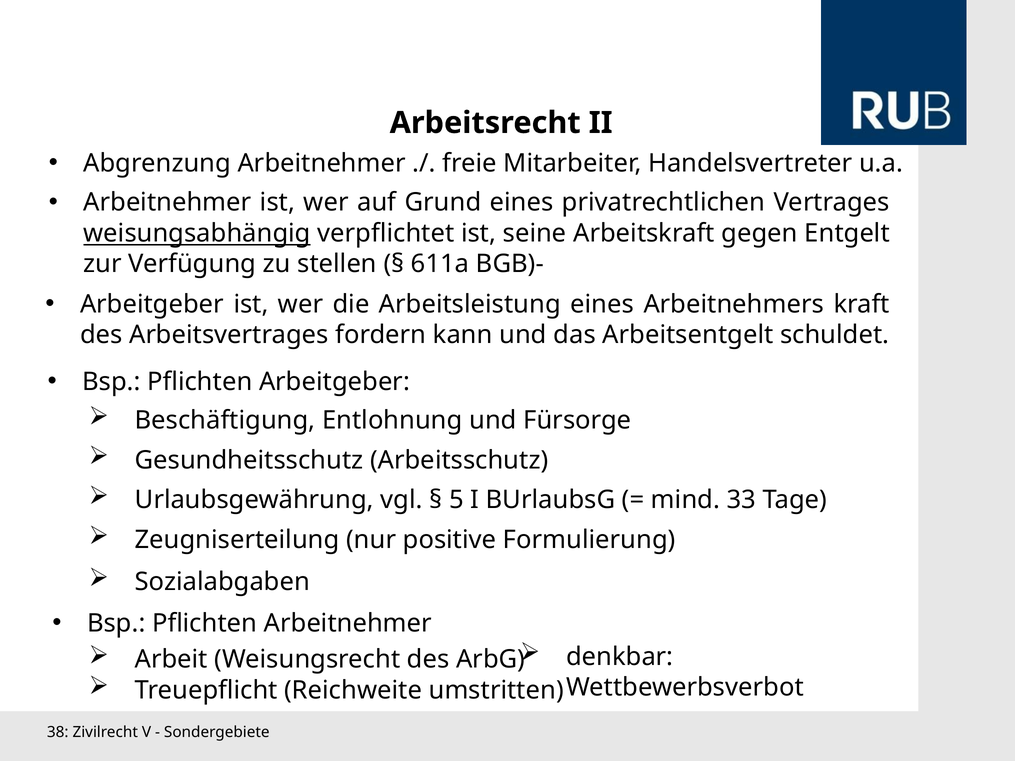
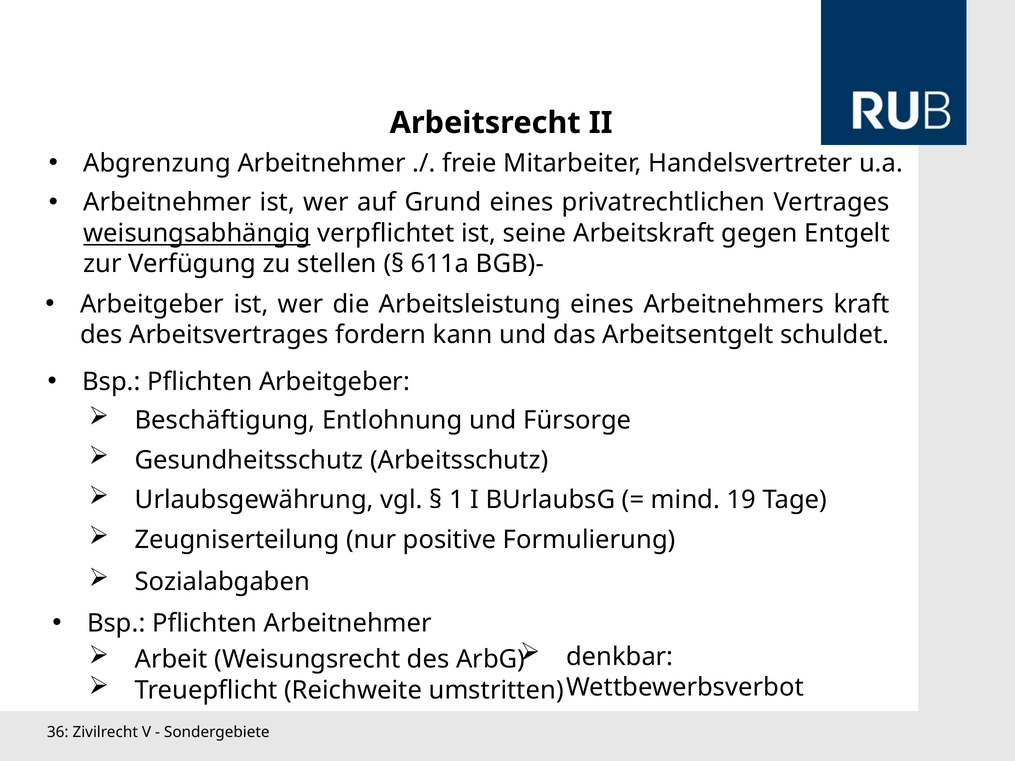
5: 5 -> 1 (456, 500)
33: 33 -> 19 (741, 500)
38: 38 -> 36 (58, 733)
